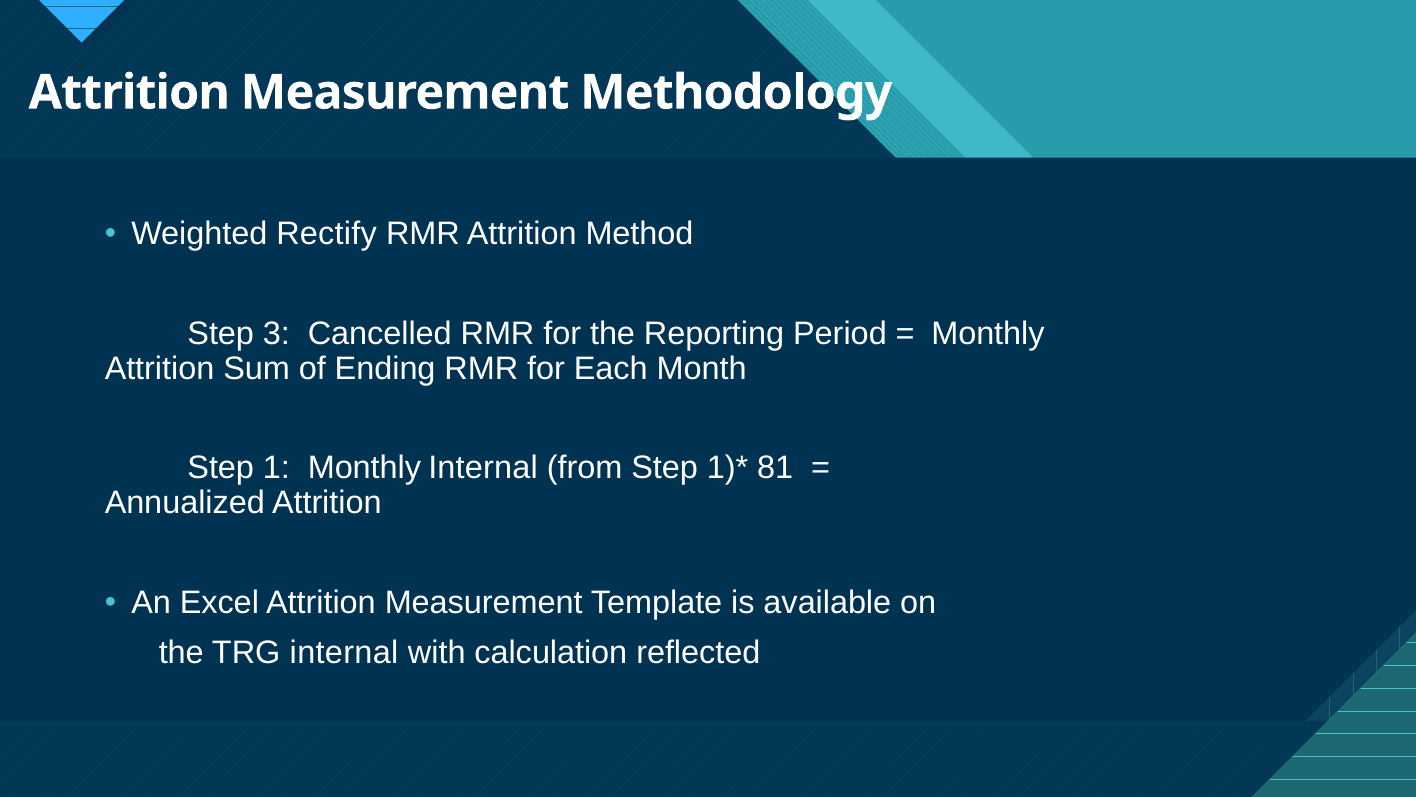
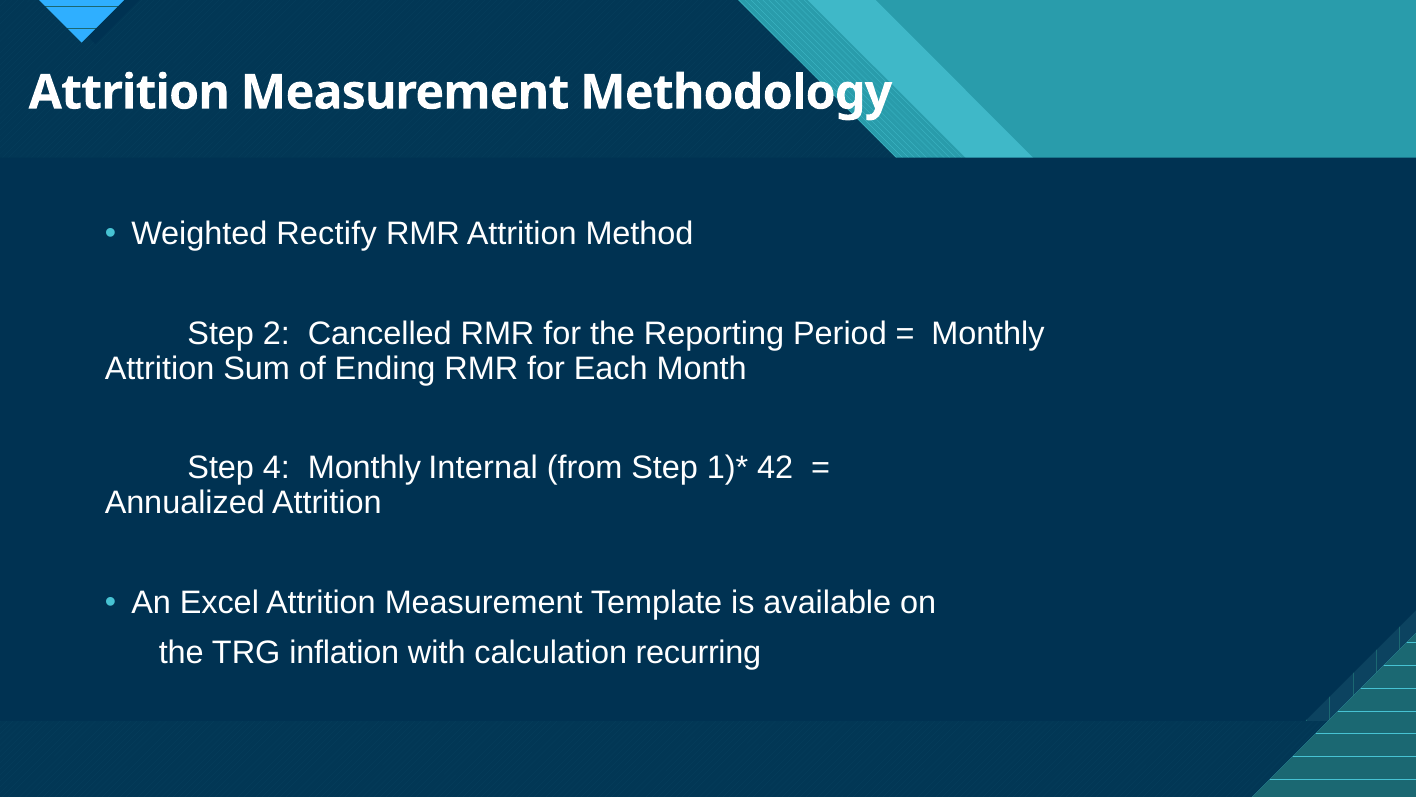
3: 3 -> 2 (276, 333)
1: 1 -> 4 (276, 468)
81: 81 -> 42 (775, 468)
TRG internal: internal -> inflation (344, 652)
reflected: reflected -> recurring (698, 652)
